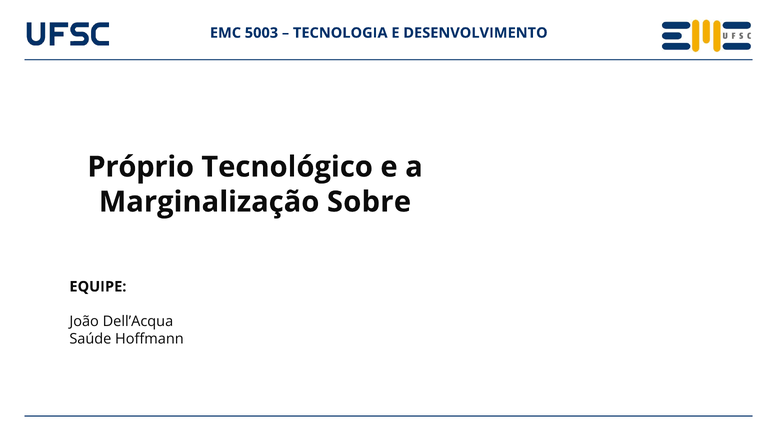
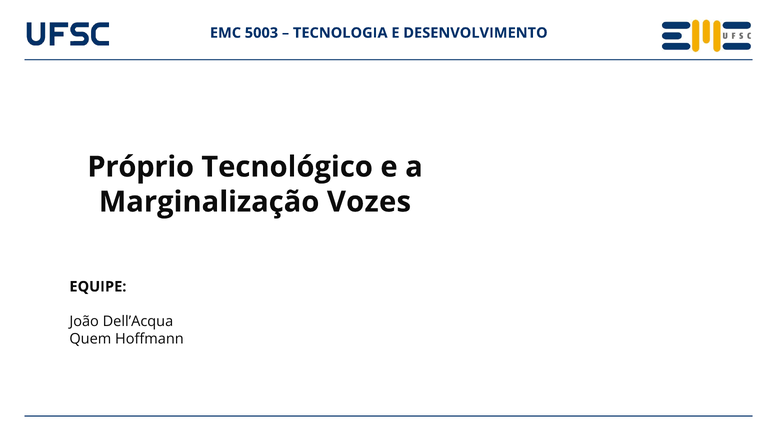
Sobre: Sobre -> Vozes (369, 202)
Saúde: Saúde -> Quem (90, 339)
